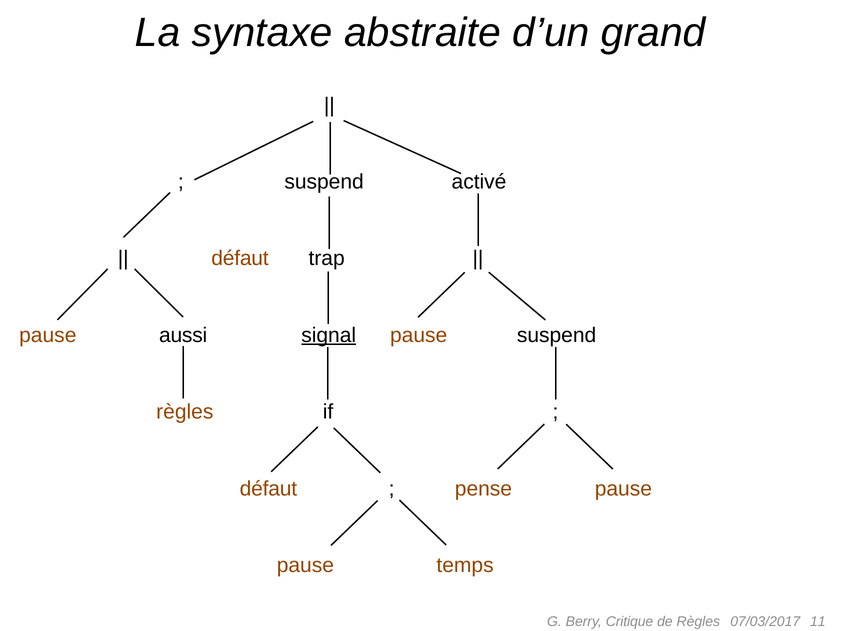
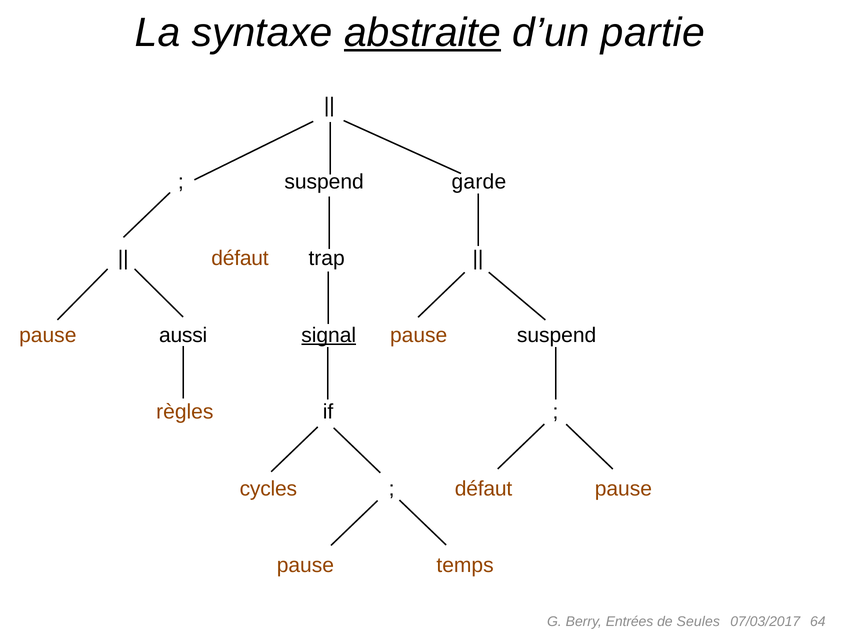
abstraite underline: none -> present (423, 33)
grand: grand -> partie (653, 33)
activé: activé -> garde (479, 182)
défaut: défaut -> cycles (268, 489)
pense: pense -> défaut (484, 489)
Critique: Critique -> Entrées (630, 621)
de Règles: Règles -> Seules (698, 621)
11: 11 -> 64 (818, 621)
